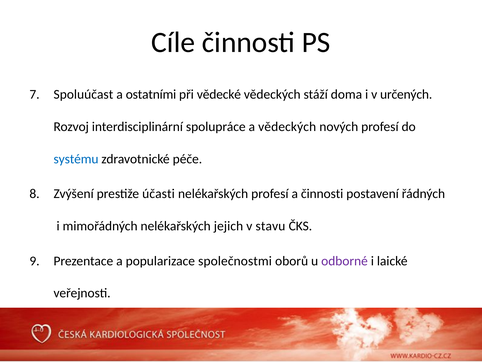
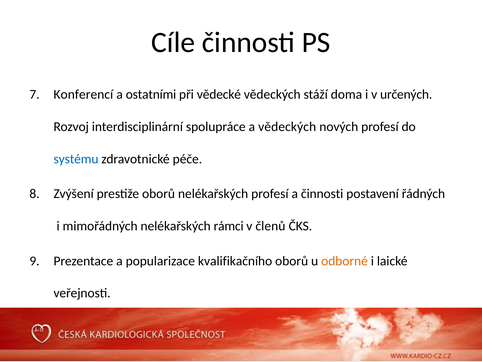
Spoluúčast: Spoluúčast -> Konferencí (83, 94)
prestiže účasti: účasti -> oborů (159, 194)
jejich: jejich -> rámci (229, 226)
stavu: stavu -> členů (270, 226)
společnostmi: společnostmi -> kvalifikačního (235, 261)
odborné colour: purple -> orange (345, 261)
